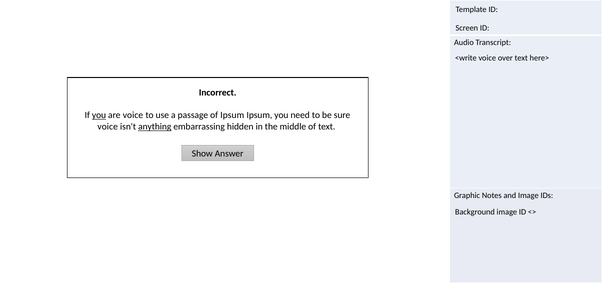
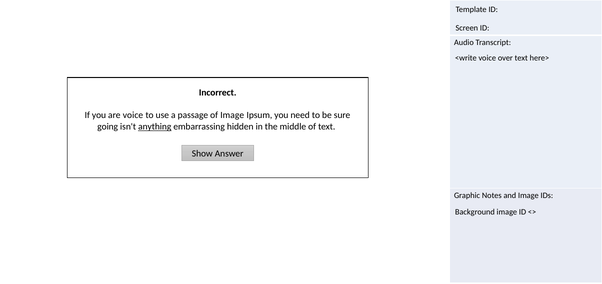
you underline: present -> none (99, 115)
of Ipsum: Ipsum -> Image (232, 115)
voice: voice -> going (108, 127)
